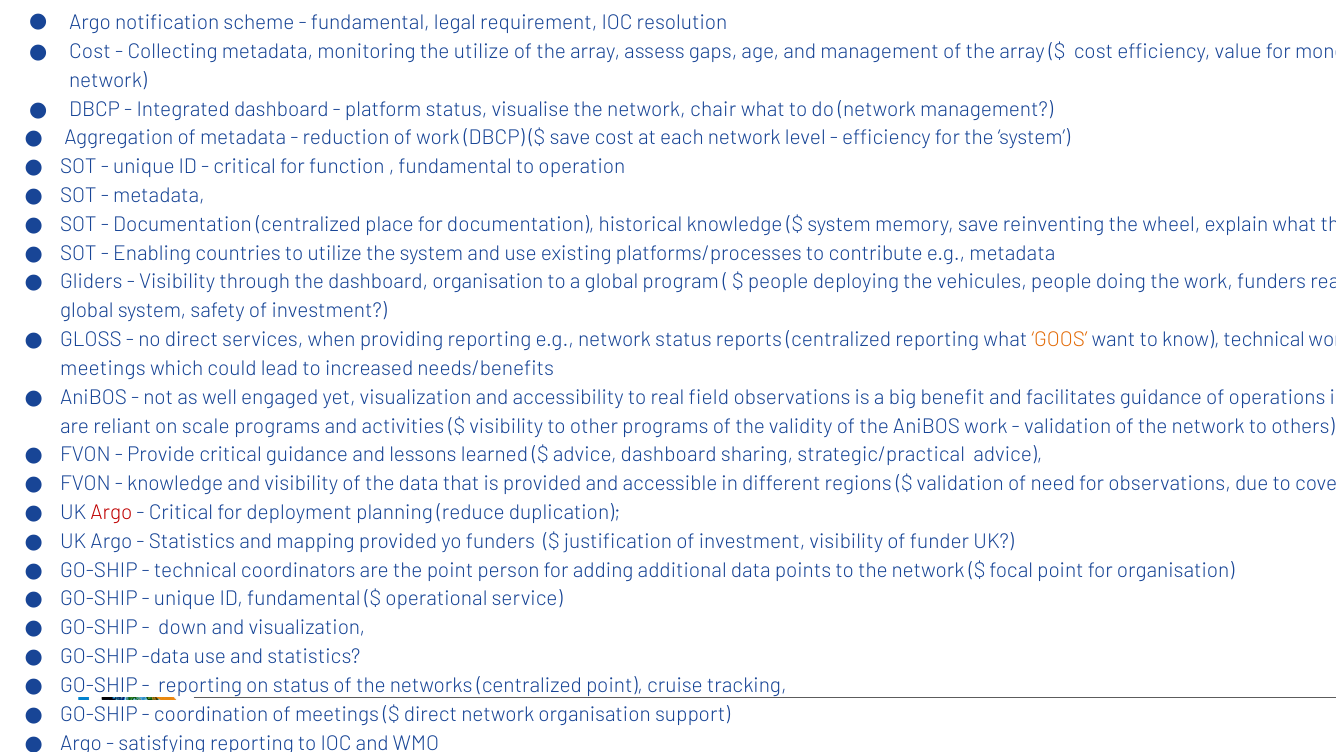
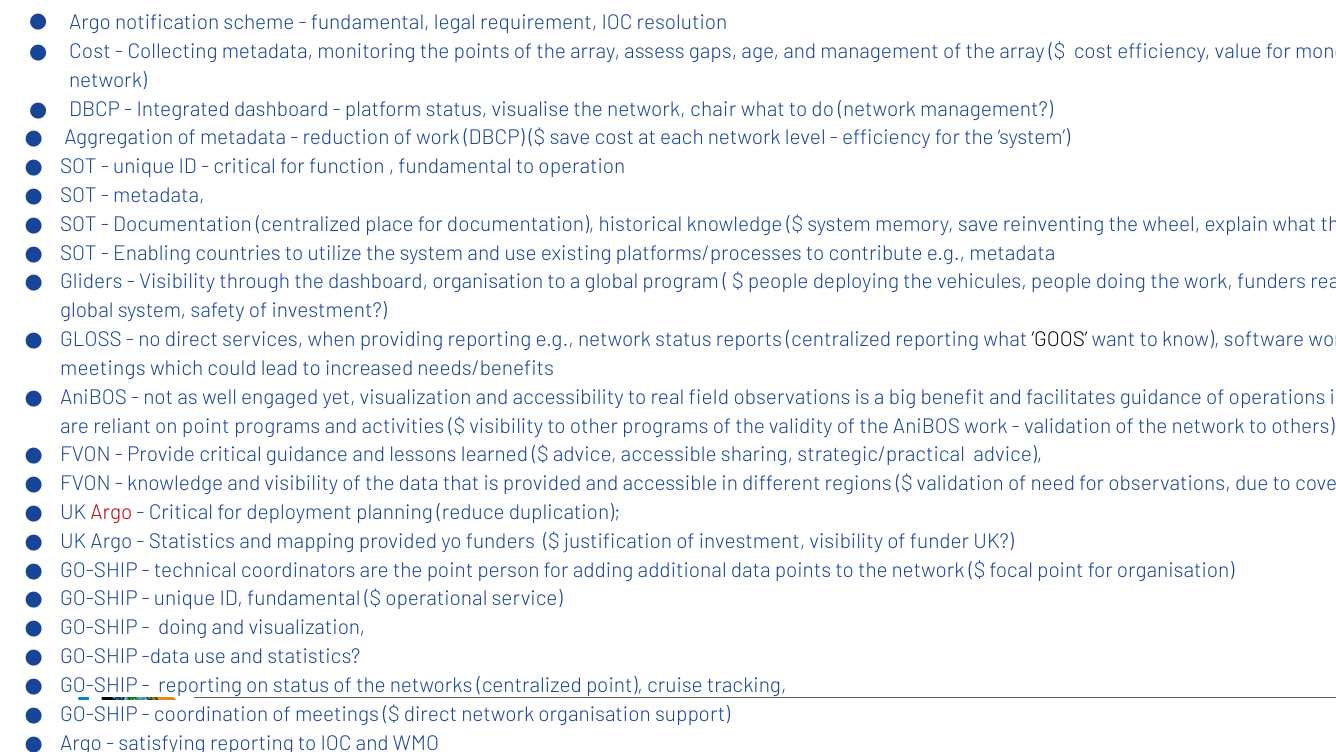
the utilize: utilize -> points (482, 52)
GOOS colour: orange -> black (1060, 340)
know technical: technical -> software (1264, 340)
on scale: scale -> point (206, 426)
advice dashboard: dashboard -> accessible (669, 455)
down: down -> doing (183, 627)
